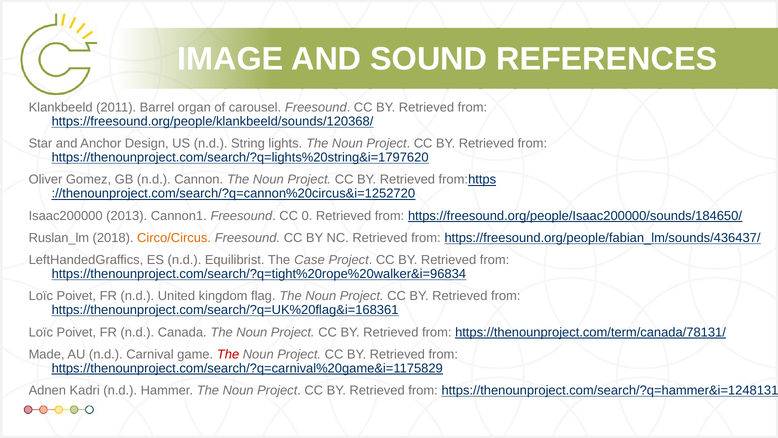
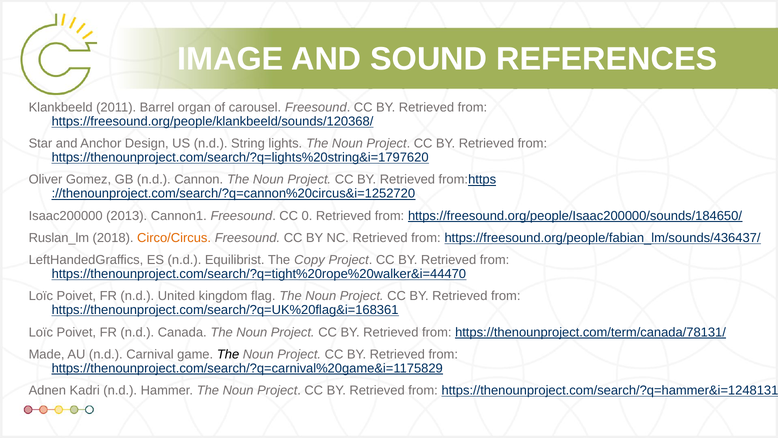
Case: Case -> Copy (309, 260)
https://thenounproject.com/search/?q=tight%20rope%20walker&i=96834: https://thenounproject.com/search/?q=tight%20rope%20walker&i=96834 -> https://thenounproject.com/search/?q=tight%20rope%20walker&i=44470 (259, 274)
The colour: red -> black (228, 354)
